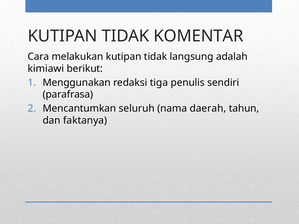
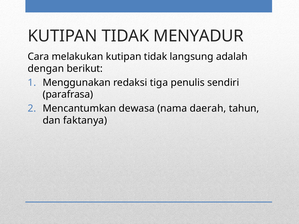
KOMENTAR: KOMENTAR -> MENYADUR (199, 36)
kimiawi: kimiawi -> dengan (46, 69)
seluruh: seluruh -> dewasa (137, 109)
